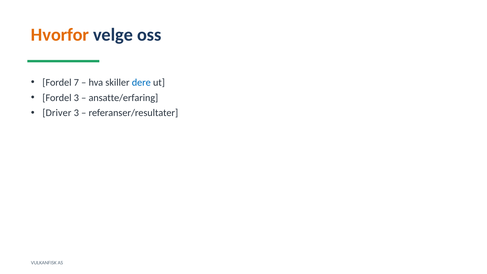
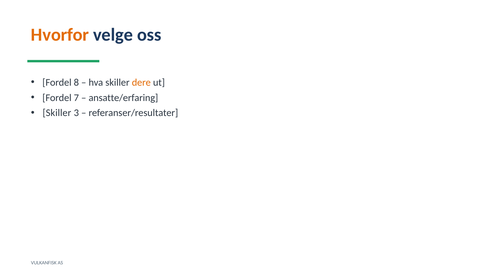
7: 7 -> 8 (76, 82)
dere colour: blue -> orange (141, 82)
Fordel 3: 3 -> 7 (76, 98)
Driver: Driver -> Skiller (57, 113)
